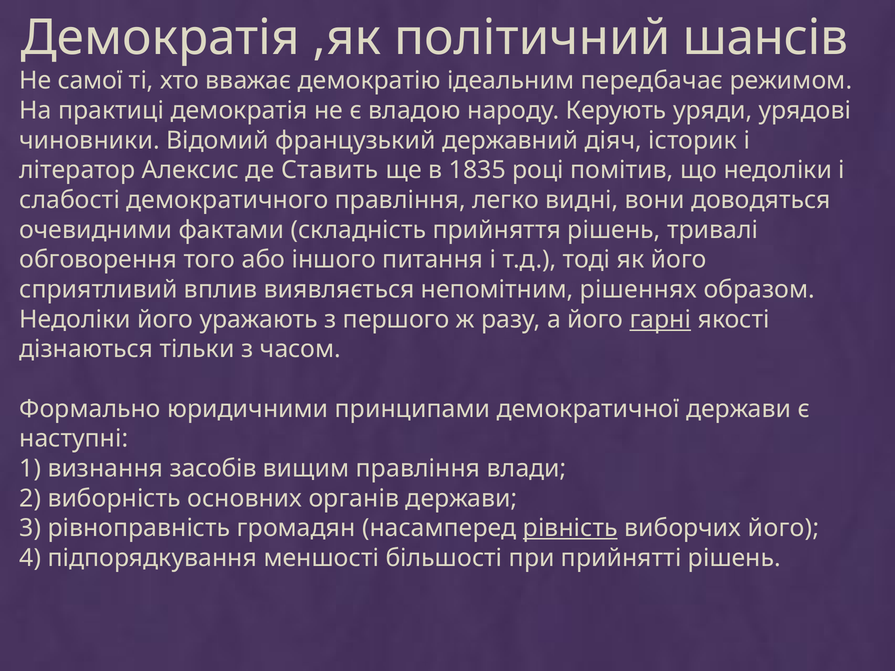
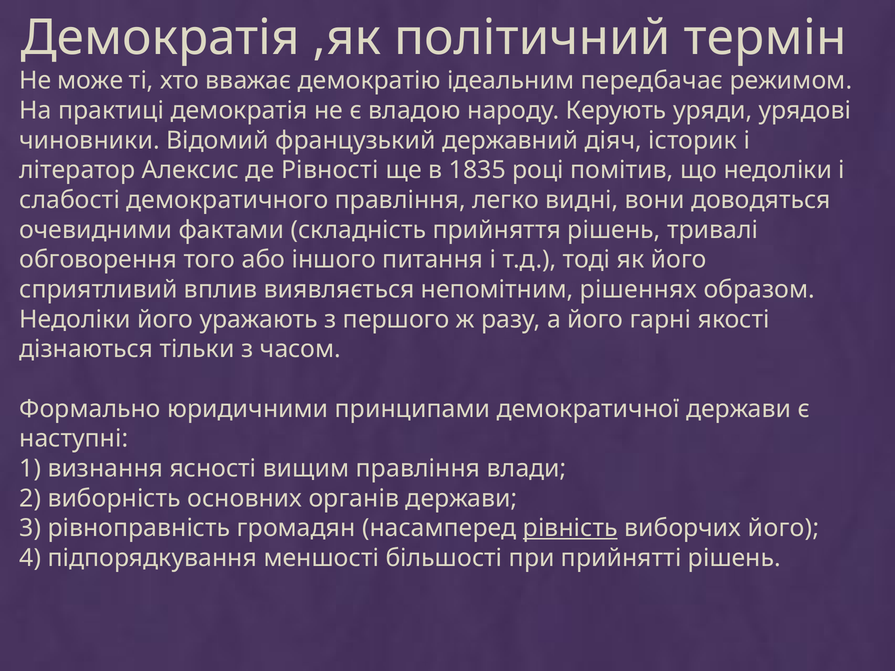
шансів: шансів -> термін (765, 38)
самої: самої -> може (90, 81)
Ставить: Ставить -> Рівності (330, 170)
гарні underline: present -> none (660, 319)
засобів: засобів -> ясності (213, 469)
